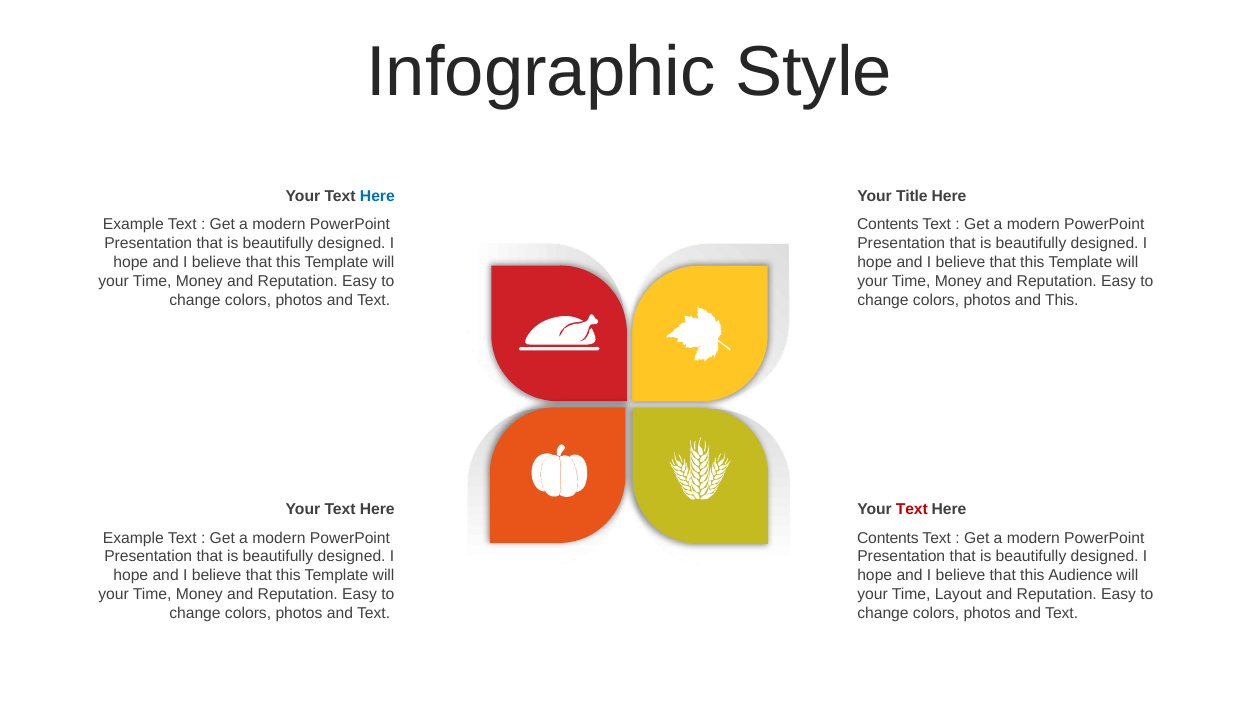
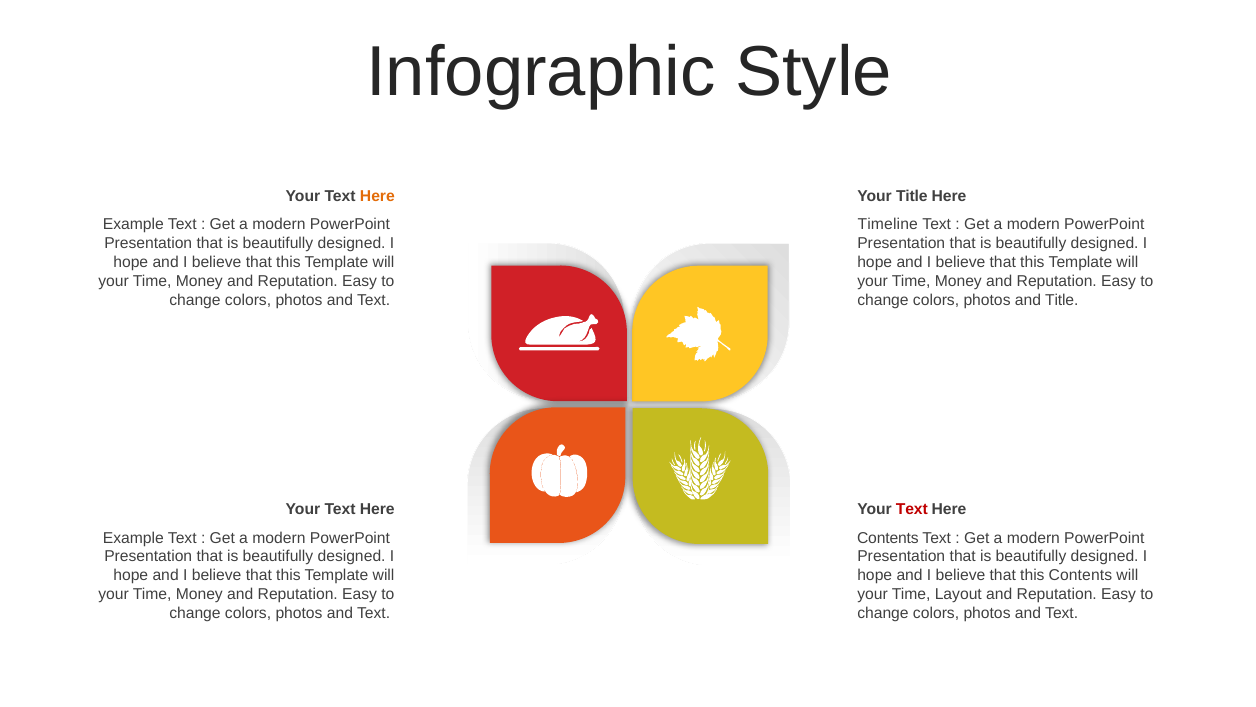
Here colour: blue -> orange (377, 196)
Contents: Contents -> Timeline (888, 224)
and This: This -> Title (1062, 300)
this Audience: Audience -> Contents (1080, 575)
